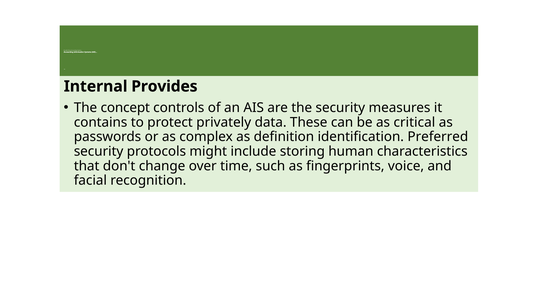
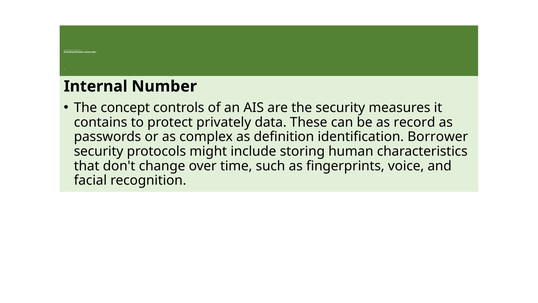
Provides: Provides -> Number (164, 86)
critical: critical -> record (414, 122)
Preferred: Preferred -> Borrower (438, 137)
